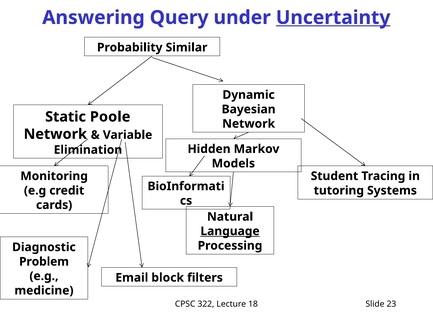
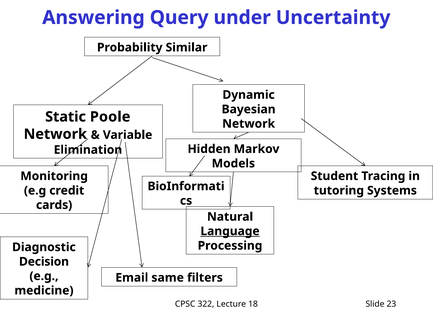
Uncertainty underline: present -> none (333, 18)
Problem: Problem -> Decision (44, 261)
block: block -> same (168, 277)
